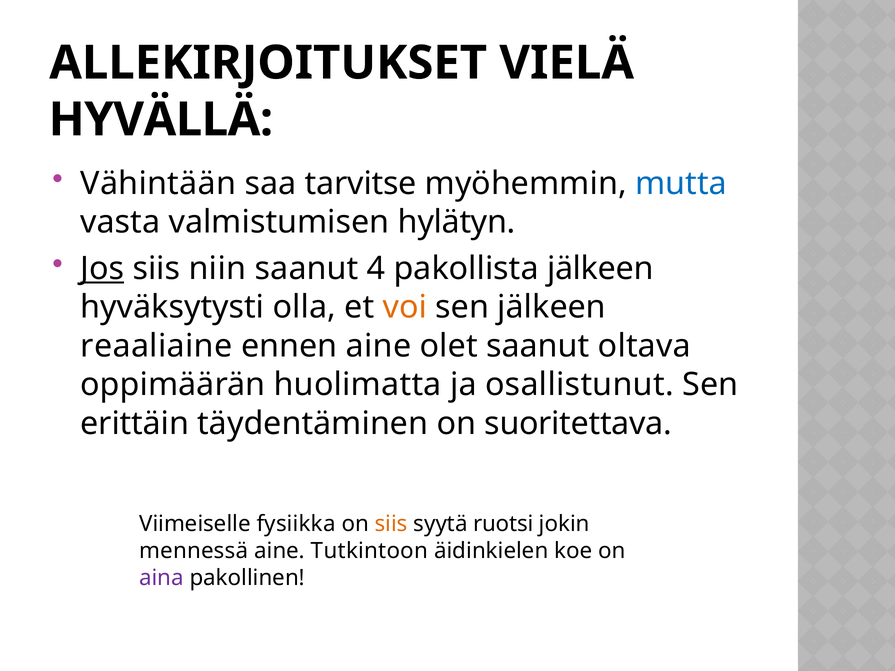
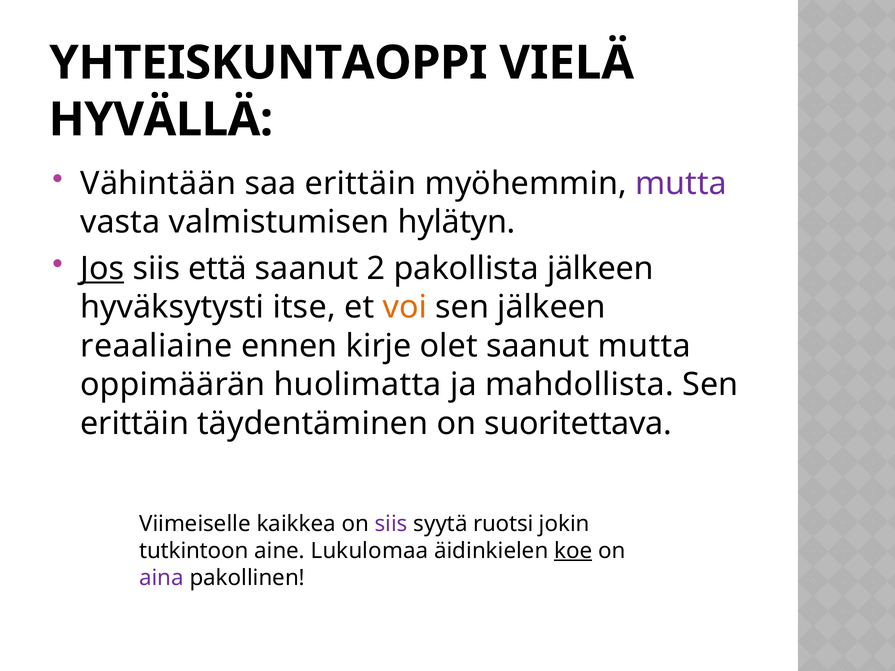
ALLEKIRJOITUKSET: ALLEKIRJOITUKSET -> YHTEISKUNTAOPPI (268, 63)
saa tarvitse: tarvitse -> erittäin (361, 184)
mutta colour: blue -> purple (681, 184)
niin: niin -> että (218, 269)
4: 4 -> 2 (376, 269)
olla: olla -> itse (304, 307)
ennen aine: aine -> kirje (379, 346)
saanut oltava: oltava -> mutta (644, 346)
osallistunut: osallistunut -> mahdollista (579, 385)
fysiikka: fysiikka -> kaikkea (296, 524)
siis colour: orange -> purple (391, 524)
mennessä: mennessä -> tutkintoon (194, 551)
Tutkintoon: Tutkintoon -> Lukulomaa (369, 551)
koe underline: none -> present (573, 551)
